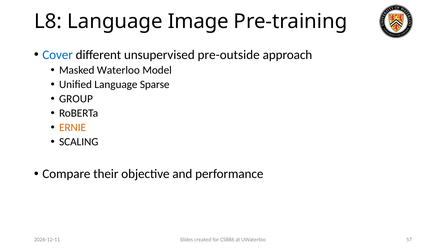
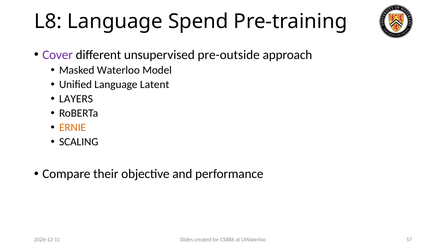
Image: Image -> Spend (198, 21)
Cover colour: blue -> purple (58, 55)
Sparse: Sparse -> Latent (155, 84)
GROUP: GROUP -> LAYERS (76, 99)
